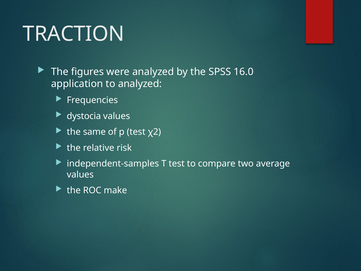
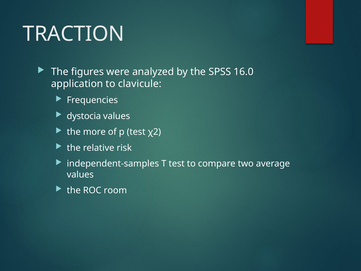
to analyzed: analyzed -> clavicule (140, 84)
same: same -> more (94, 132)
make: make -> room (115, 190)
